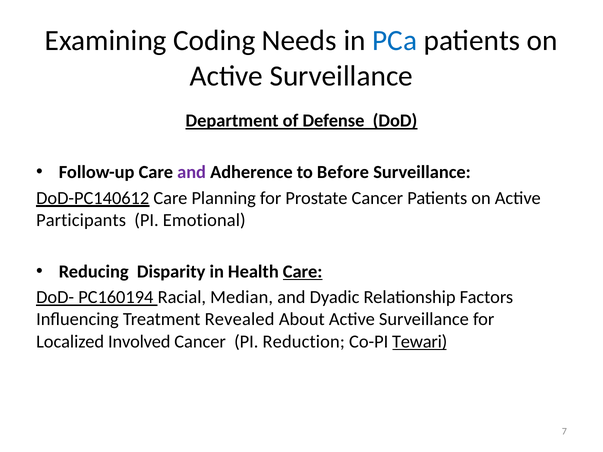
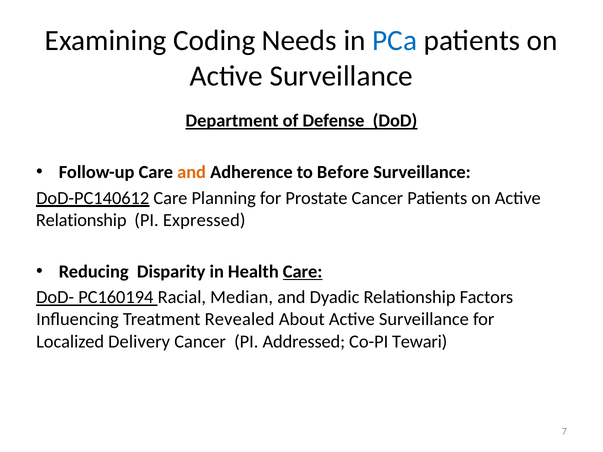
and colour: purple -> orange (192, 172)
Participants: Participants -> Relationship (81, 220)
Emotional: Emotional -> Expressed (204, 220)
Involved: Involved -> Delivery (139, 342)
Reduction: Reduction -> Addressed (304, 342)
Tewari underline: present -> none (420, 342)
